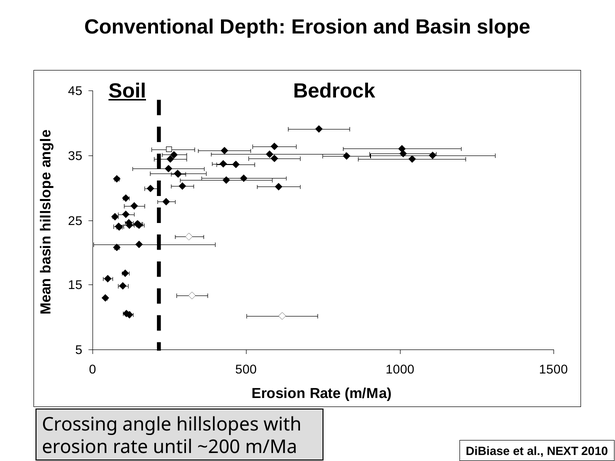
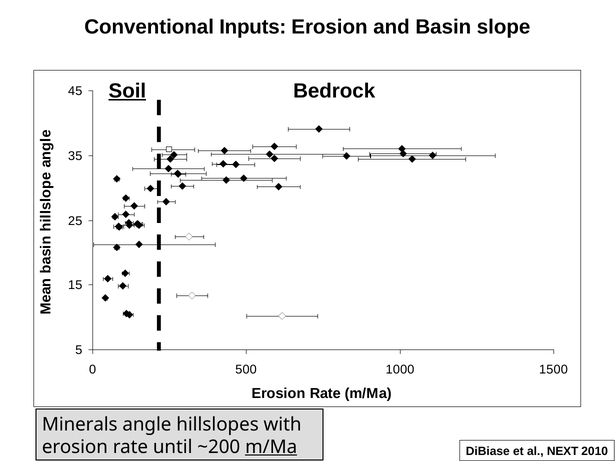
Depth: Depth -> Inputs (253, 27)
Crossing: Crossing -> Minerals (80, 425)
m/Ma underline: none -> present (271, 447)
